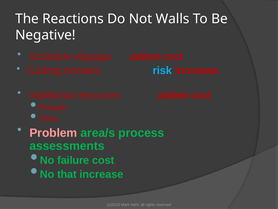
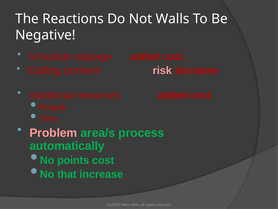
risk colour: light blue -> pink (162, 70)
assessments: assessments -> automatically (67, 146)
failure: failure -> points (73, 160)
